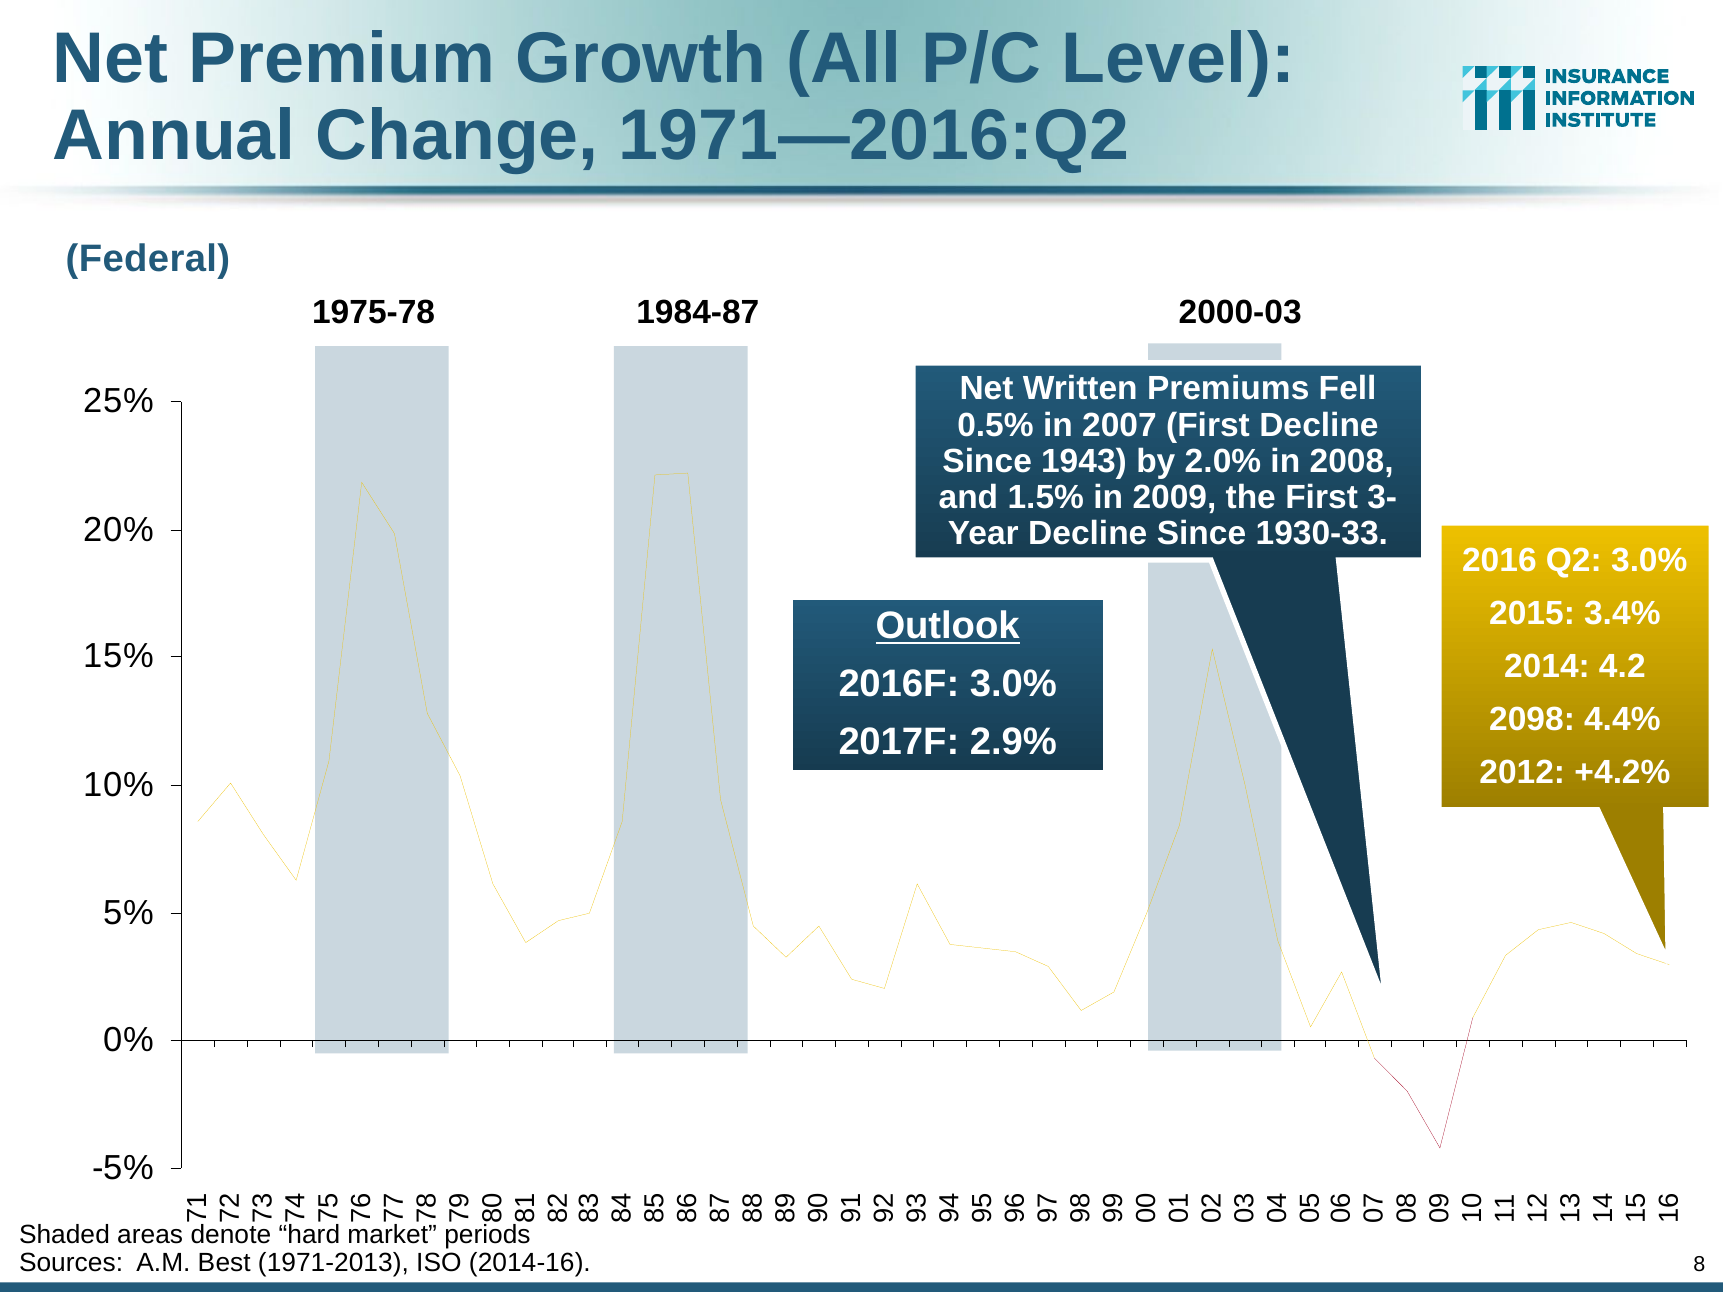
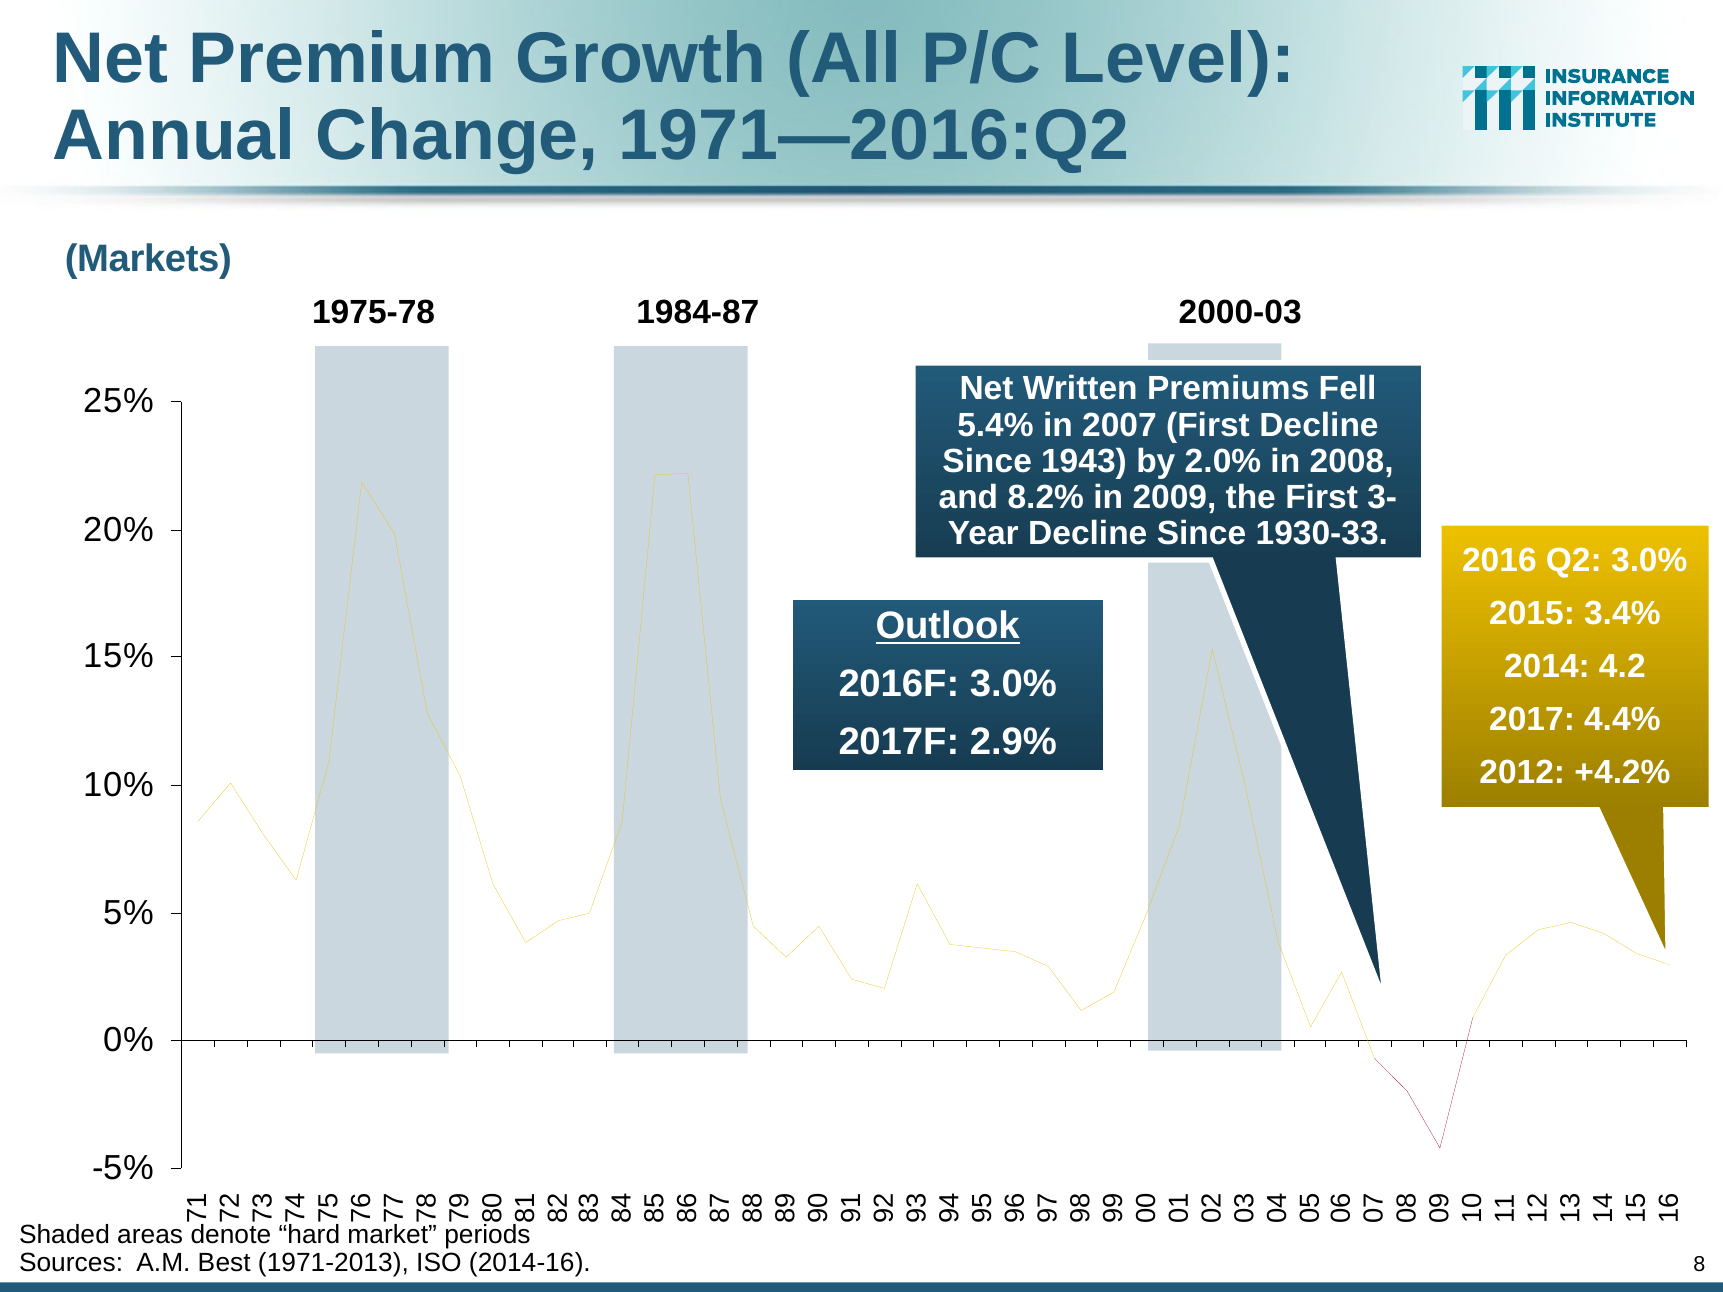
Federal: Federal -> Markets (148, 259)
0.5%: 0.5% -> 5.4% (995, 425)
1.5%: 1.5% -> 8.2% (1046, 497)
2098: 2098 -> 2017 (1532, 719)
